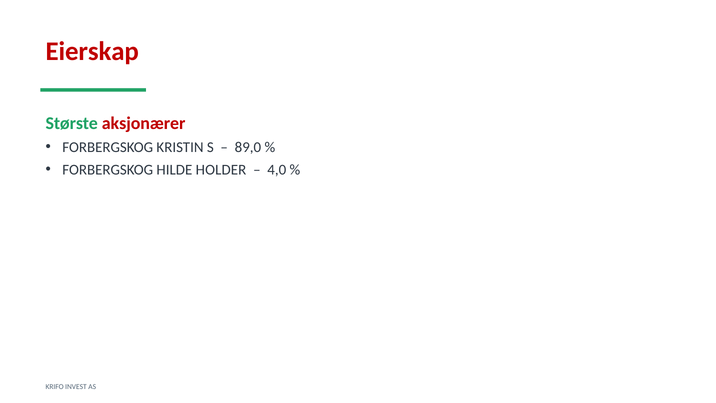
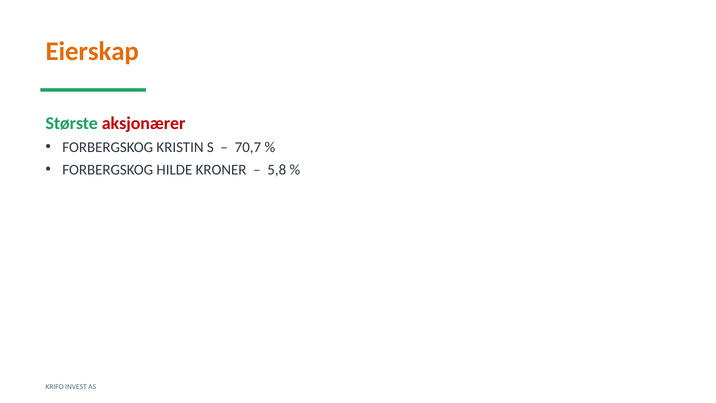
Eierskap colour: red -> orange (92, 51)
89,0: 89,0 -> 70,7 (248, 147)
HOLDER: HOLDER -> KRONER (221, 170)
4,0: 4,0 -> 5,8 (277, 170)
